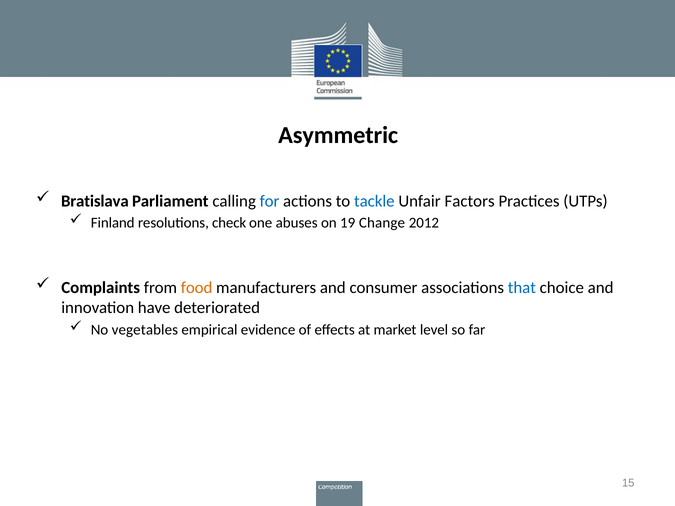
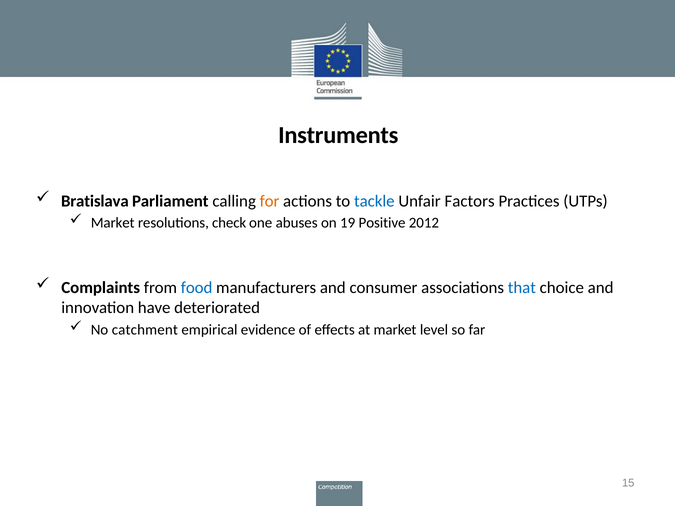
Asymmetric: Asymmetric -> Instruments (338, 135)
for colour: blue -> orange (270, 201)
Finland: Finland -> Market (113, 223)
Change: Change -> Positive (382, 223)
food colour: orange -> blue (197, 288)
vegetables: vegetables -> catchment (145, 330)
